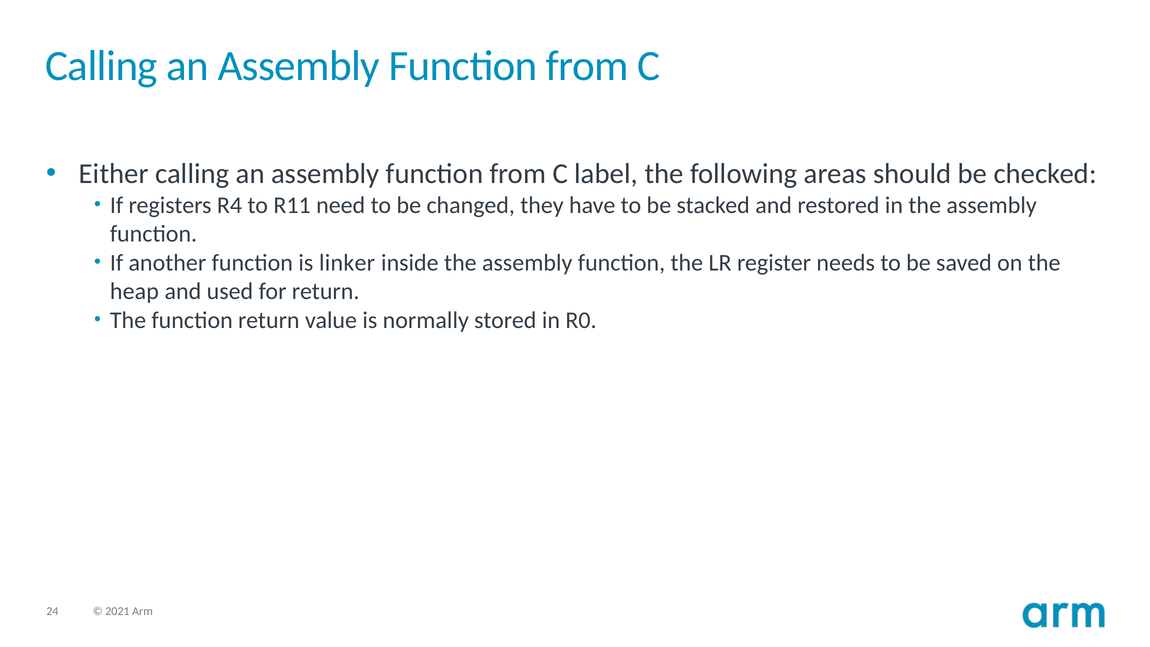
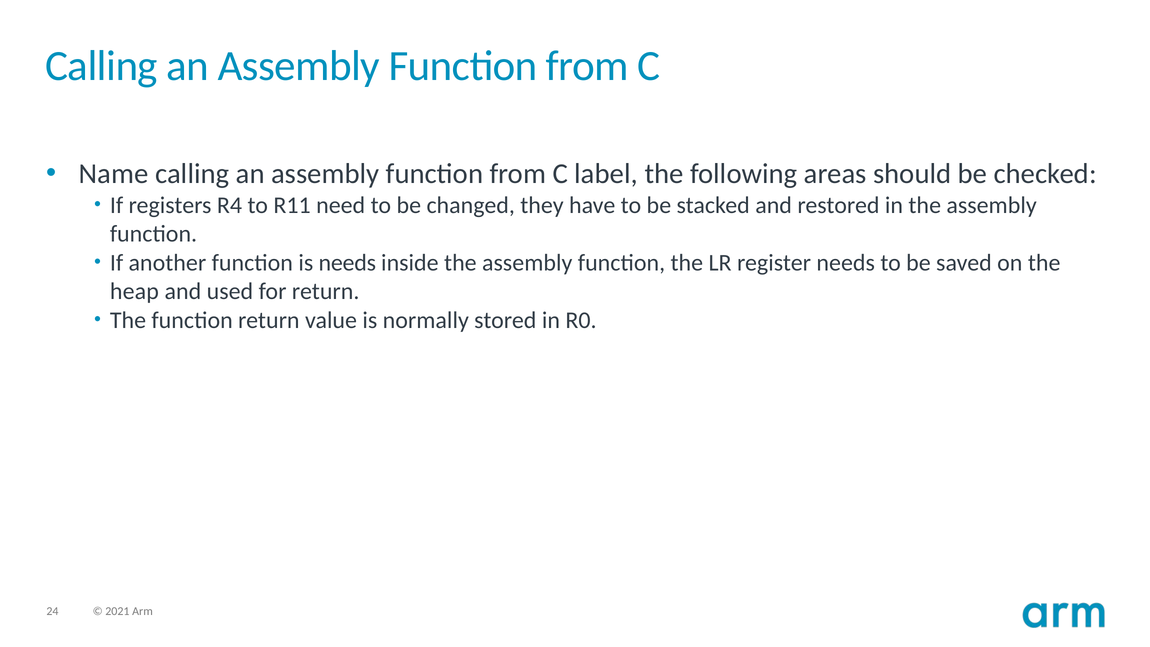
Either: Either -> Name (114, 174)
is linker: linker -> needs (347, 263)
